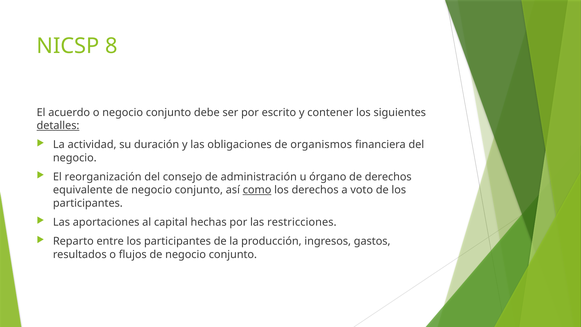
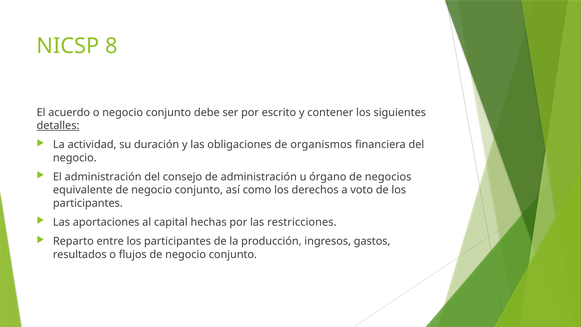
El reorganización: reorganización -> administración (103, 177)
de derechos: derechos -> negocios (388, 177)
como underline: present -> none (257, 190)
